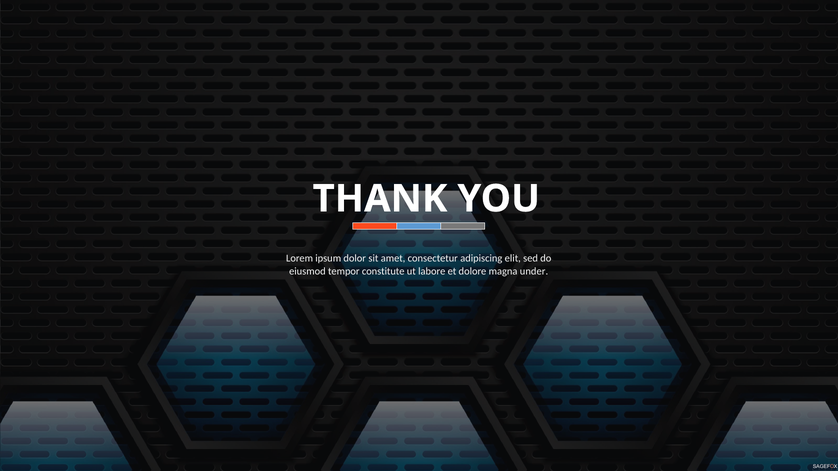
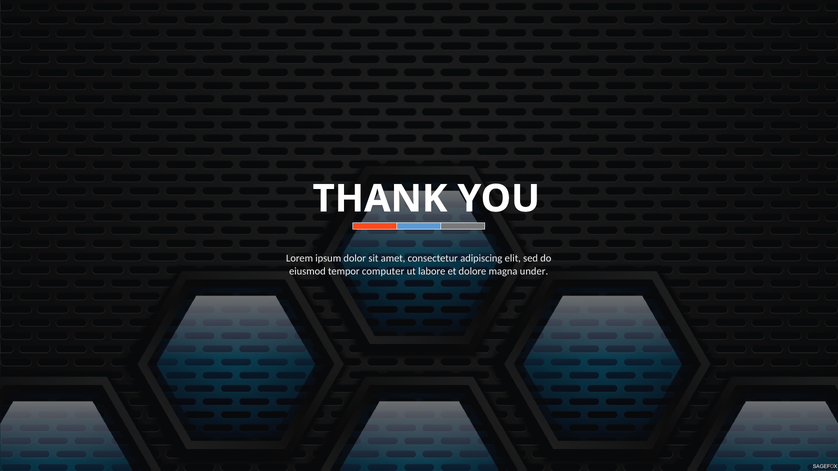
constitute: constitute -> computer (383, 271)
